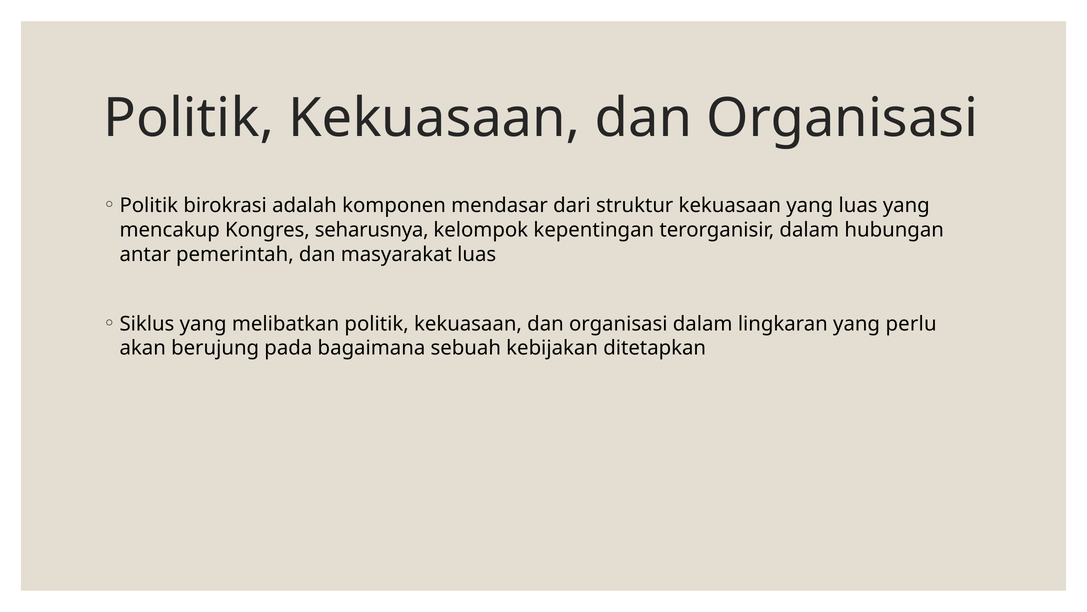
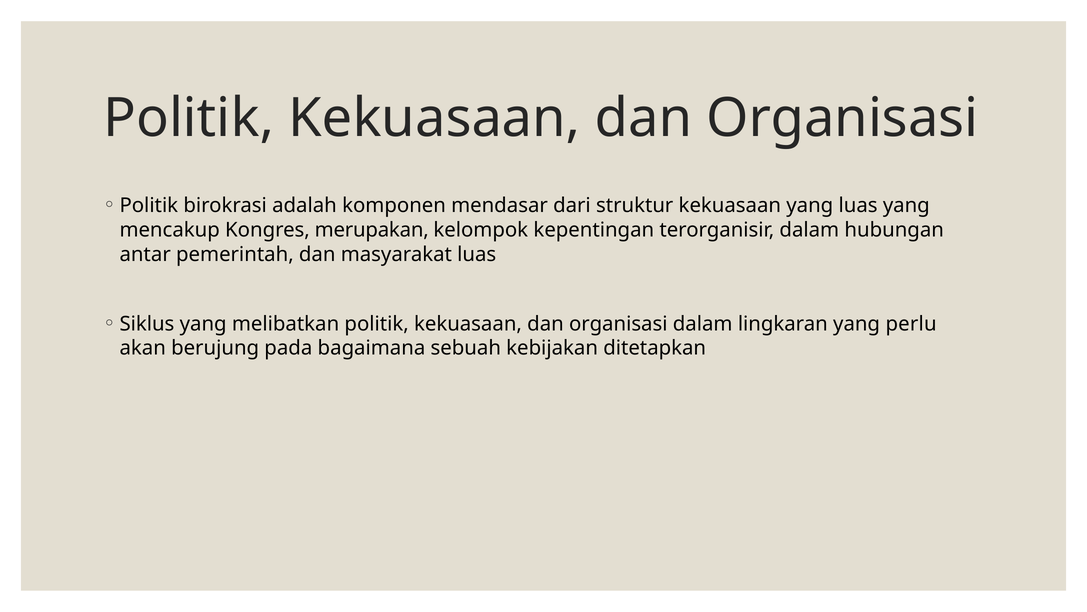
seharusnya: seharusnya -> merupakan (372, 230)
